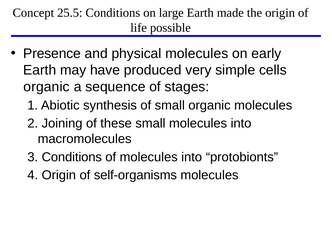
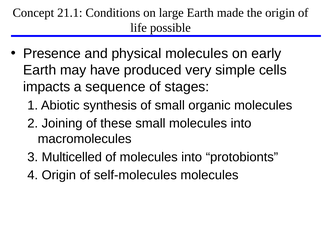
25.5: 25.5 -> 21.1 (70, 13)
organic: organic -> impacts (47, 87)
3 Conditions: Conditions -> Multicelled (72, 157)
self-organisms: self-organisms -> self-molecules (135, 175)
